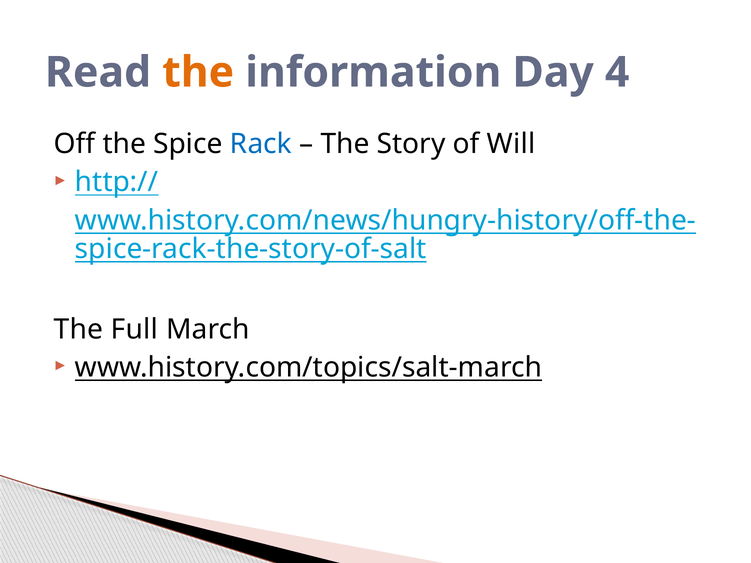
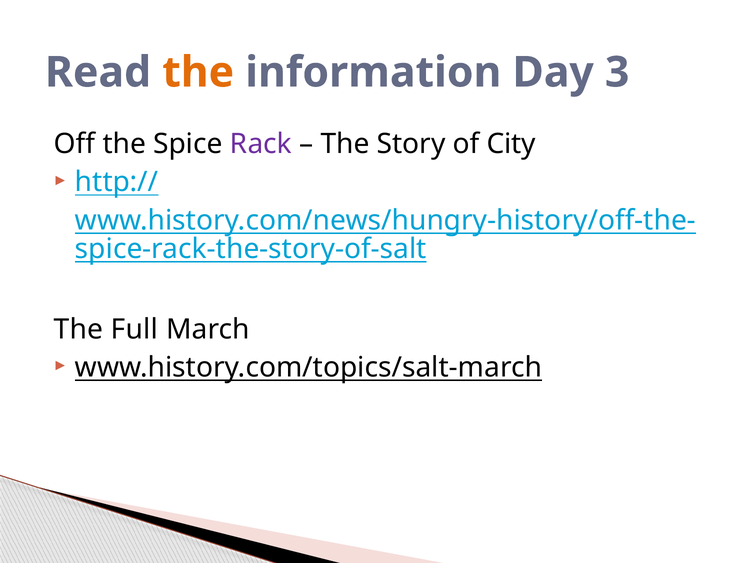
4: 4 -> 3 (617, 72)
Rack colour: blue -> purple (261, 144)
Will: Will -> City (511, 144)
